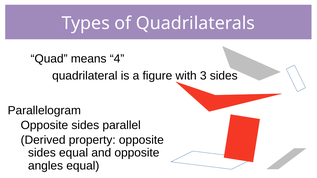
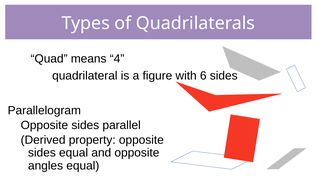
3: 3 -> 6 (203, 76)
